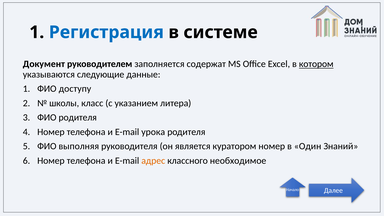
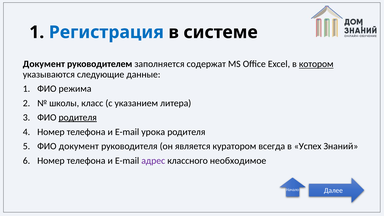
доступу: доступу -> режима (75, 89)
родителя underline: none -> present (78, 118)
ФИО выполняя: выполняя -> документ (79, 146)
куратором номер: номер -> всегда (272, 146)
Один: Один -> Успех (308, 146)
адрес colour: orange -> purple (153, 161)
